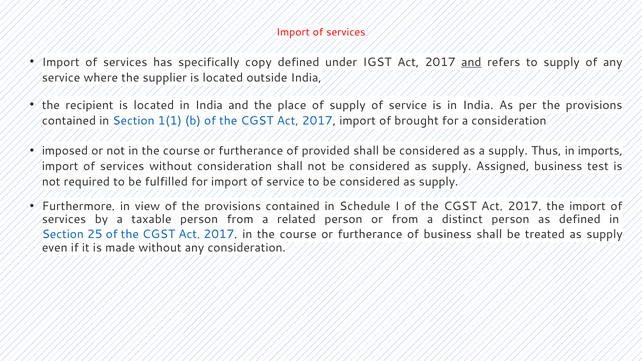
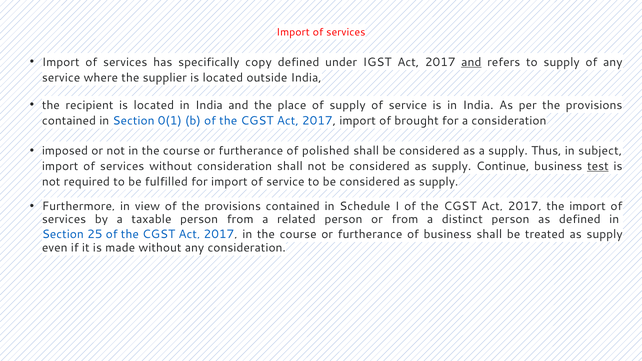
1(1: 1(1 -> 0(1 (170, 121)
provided: provided -> polished (326, 151)
imports: imports -> subject (600, 151)
Assigned: Assigned -> Continue (503, 166)
test underline: none -> present (598, 166)
